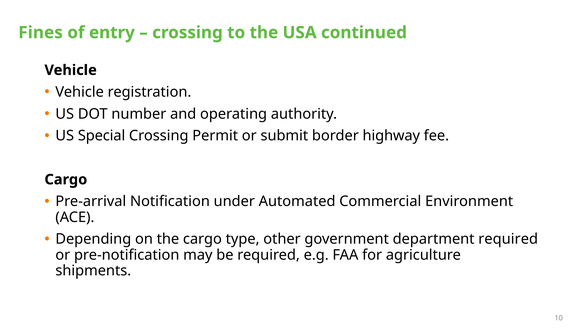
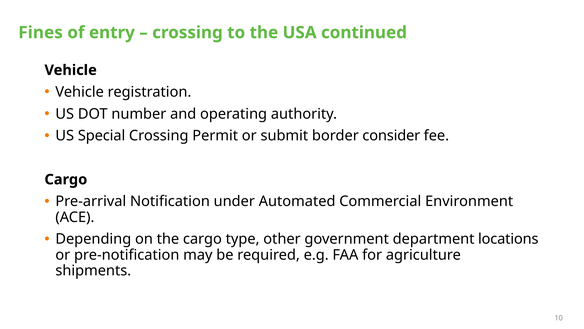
highway: highway -> consider (391, 136)
department required: required -> locations (508, 239)
